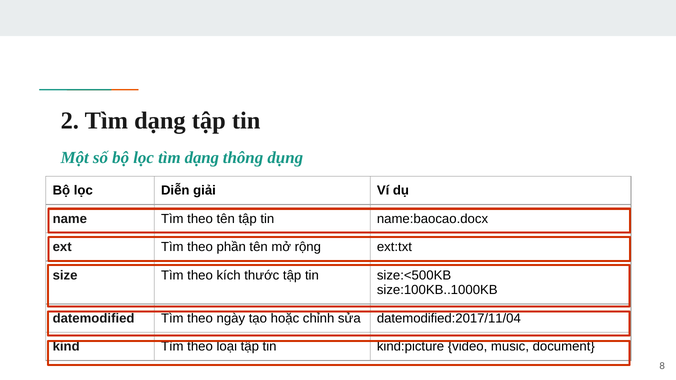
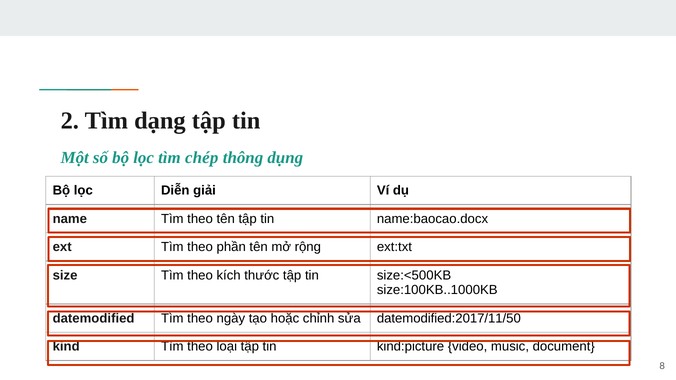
lọc tìm dạng: dạng -> chép (202, 158)
datemodified:2017/11/04: datemodified:2017/11/04 -> datemodified:2017/11/50 (449, 319)
